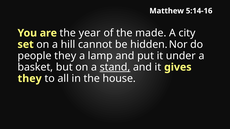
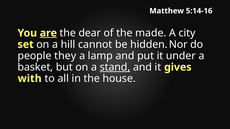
are underline: none -> present (48, 33)
year: year -> dear (90, 33)
they: they -> with (30, 79)
